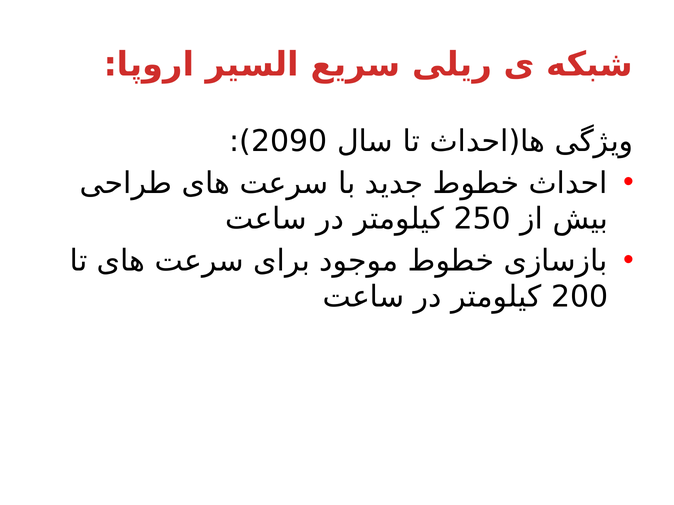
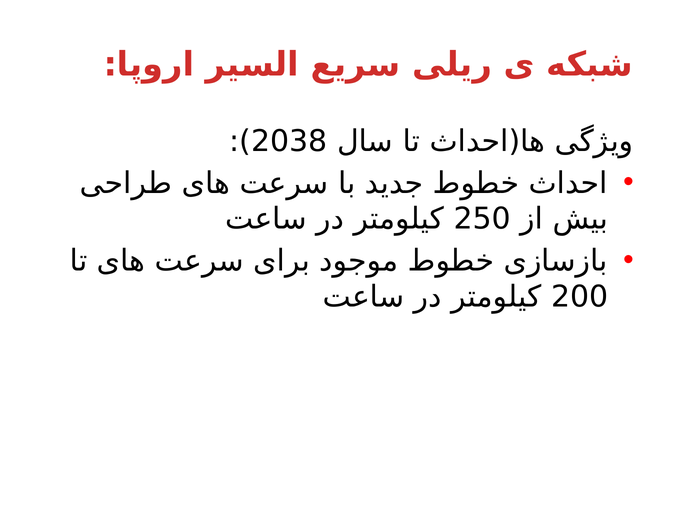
2090: 2090 -> 2038 (289, 141)
